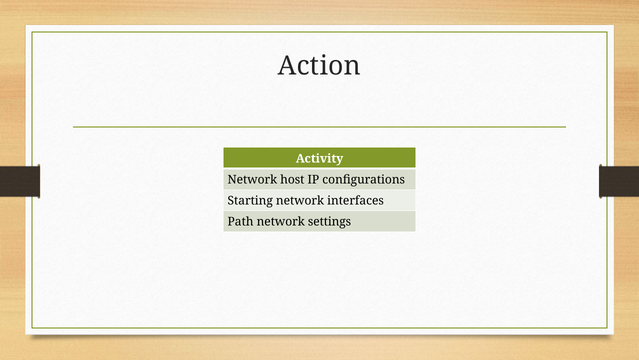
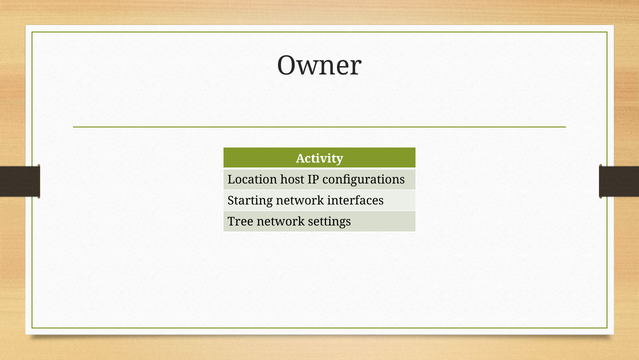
Action: Action -> Owner (320, 66)
Network: Network -> Location (252, 179)
Path: Path -> Tree (241, 222)
